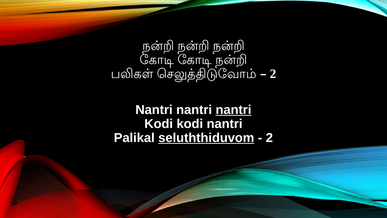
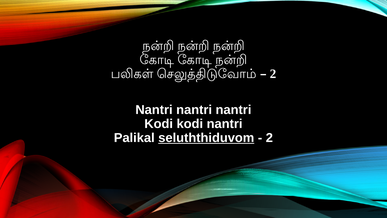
nantri underline: present -> none (233, 110)
